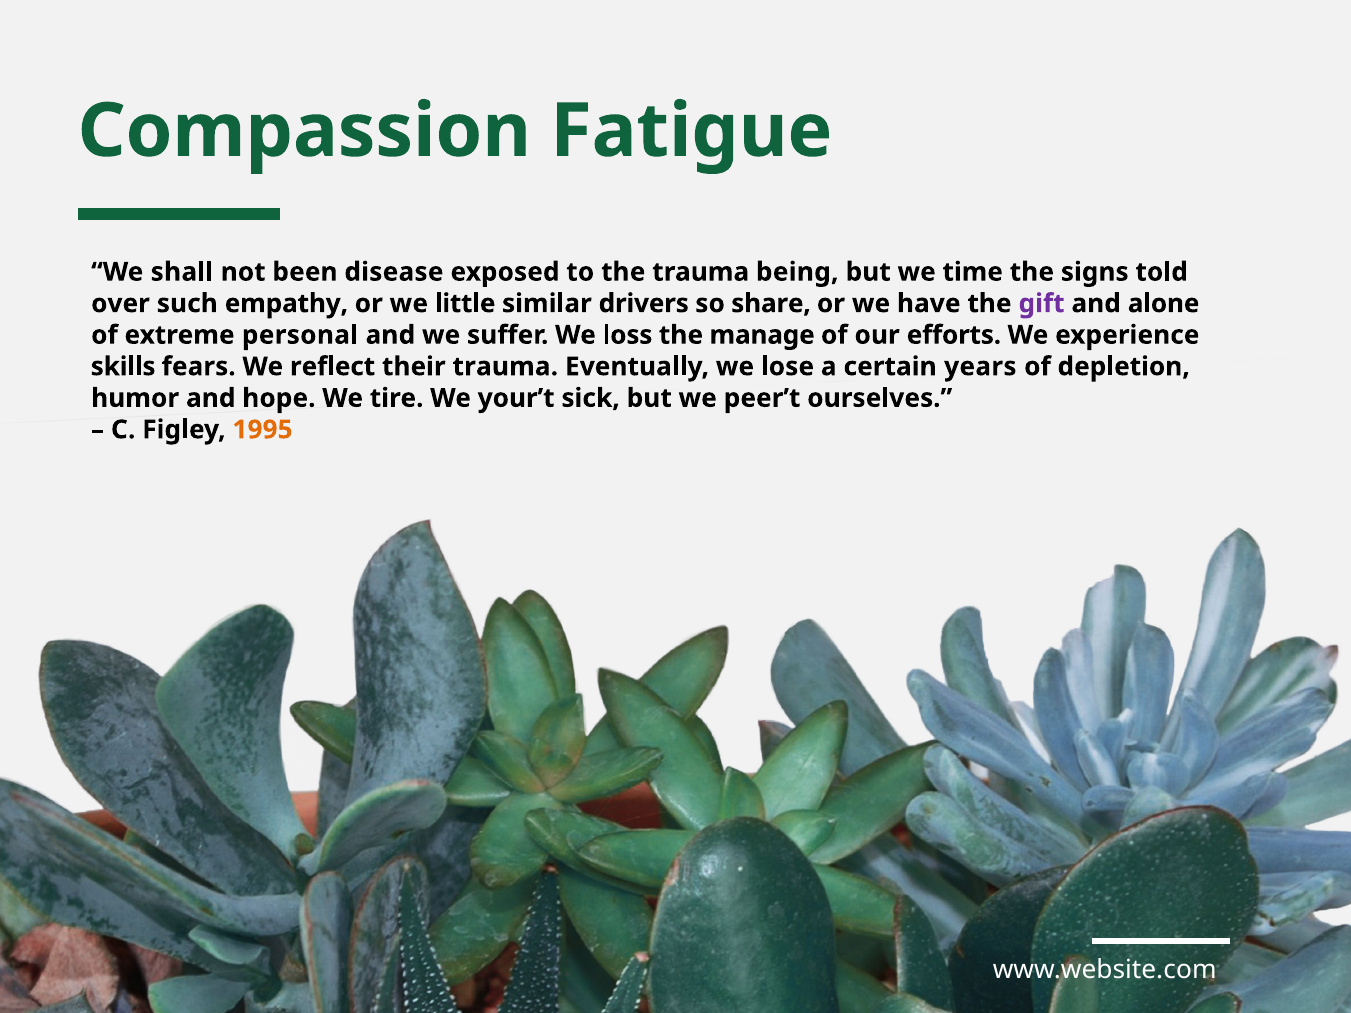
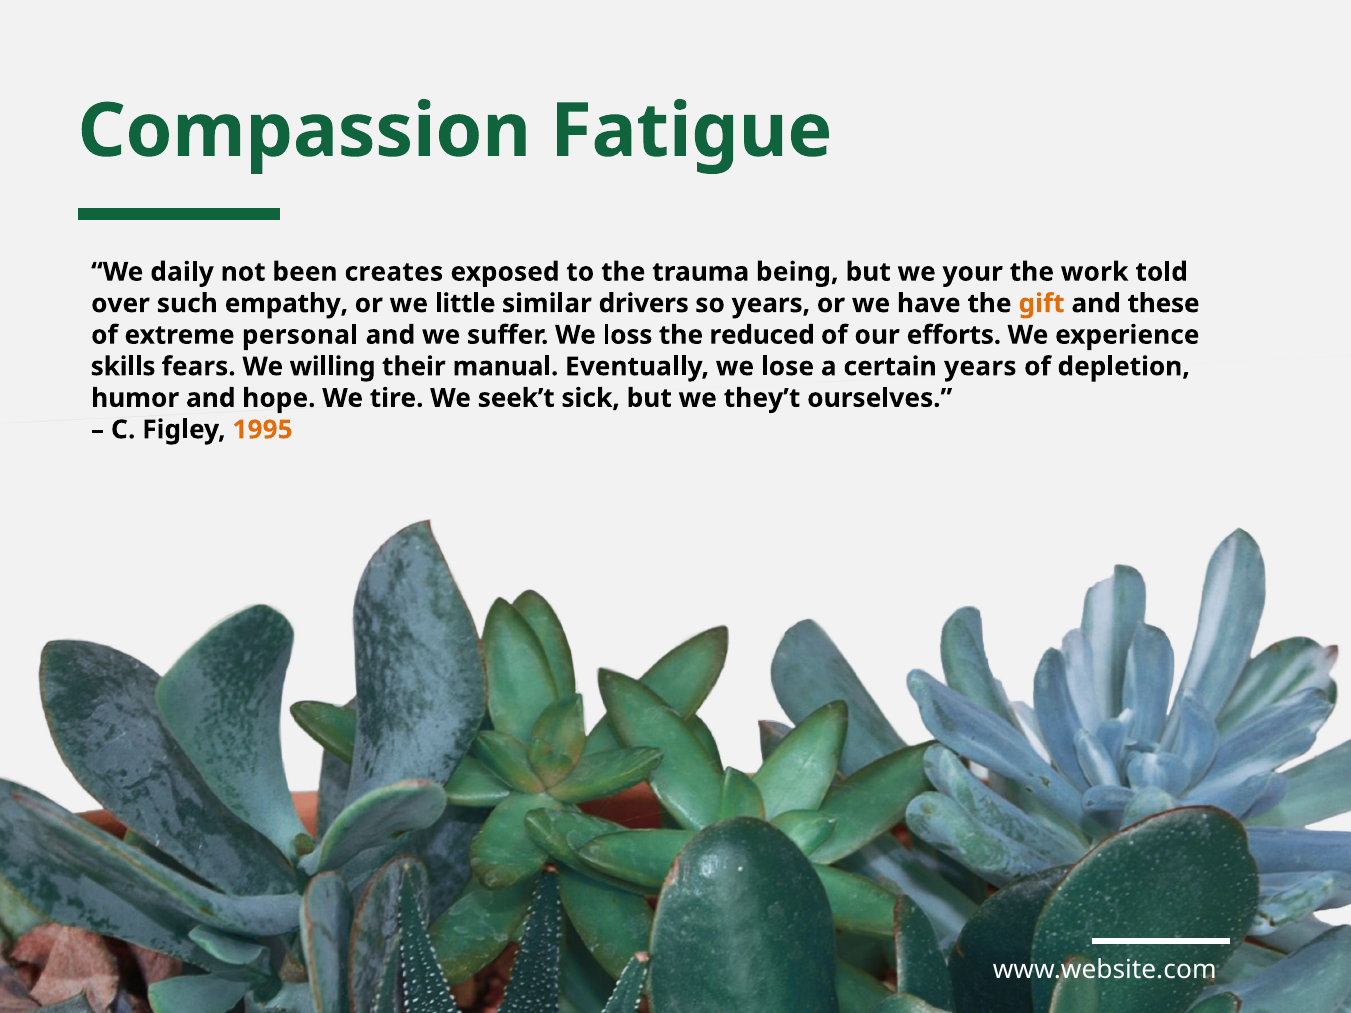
shall: shall -> daily (182, 272)
disease: disease -> creates (394, 272)
time: time -> your (973, 272)
signs: signs -> work (1095, 272)
so share: share -> years (771, 304)
gift colour: purple -> orange (1042, 304)
alone: alone -> these (1164, 304)
manage: manage -> reduced (762, 335)
reflect: reflect -> willing (333, 367)
their trauma: trauma -> manual (505, 367)
your’t: your’t -> seek’t (516, 398)
peer’t: peer’t -> they’t (762, 398)
